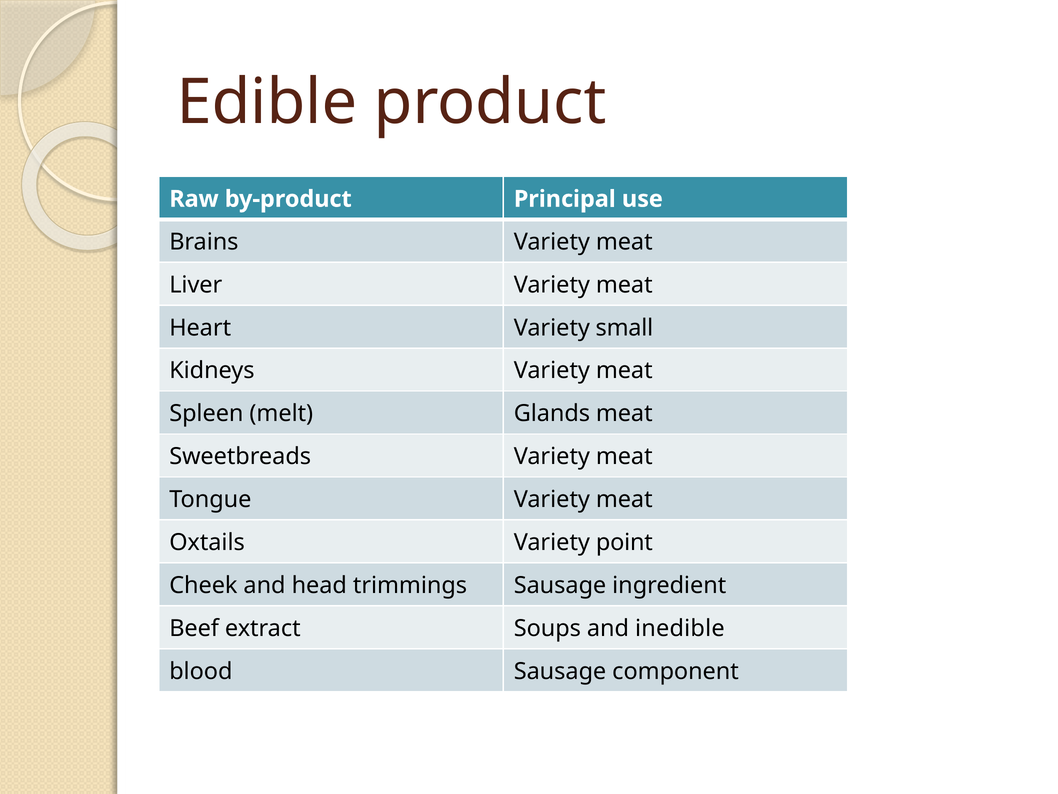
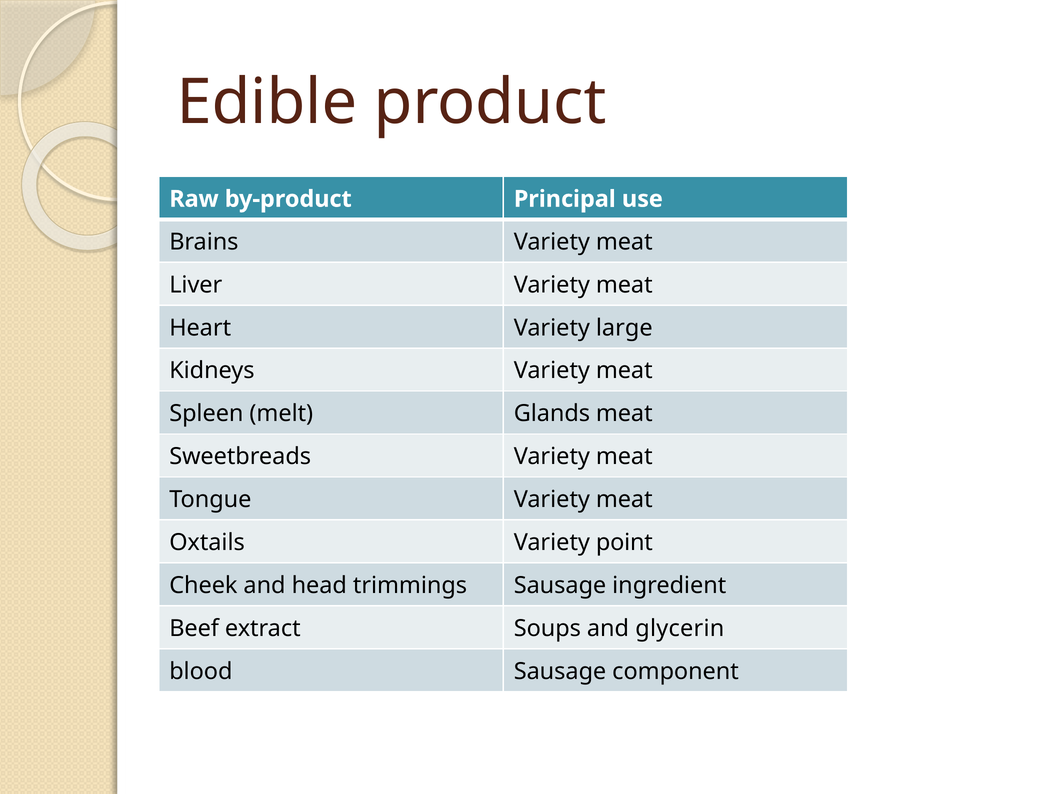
small: small -> large (624, 328)
inedible: inedible -> glycerin (680, 628)
